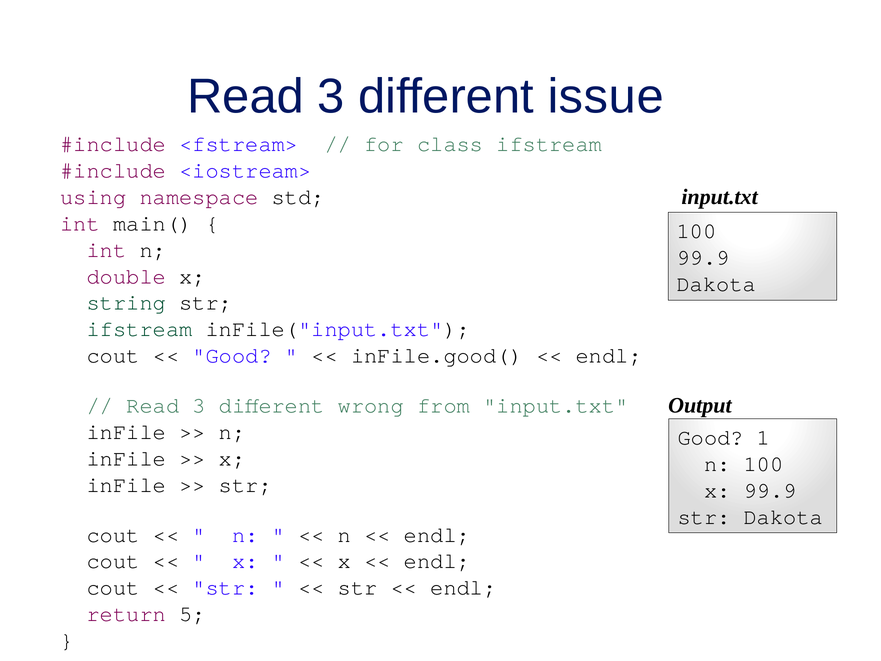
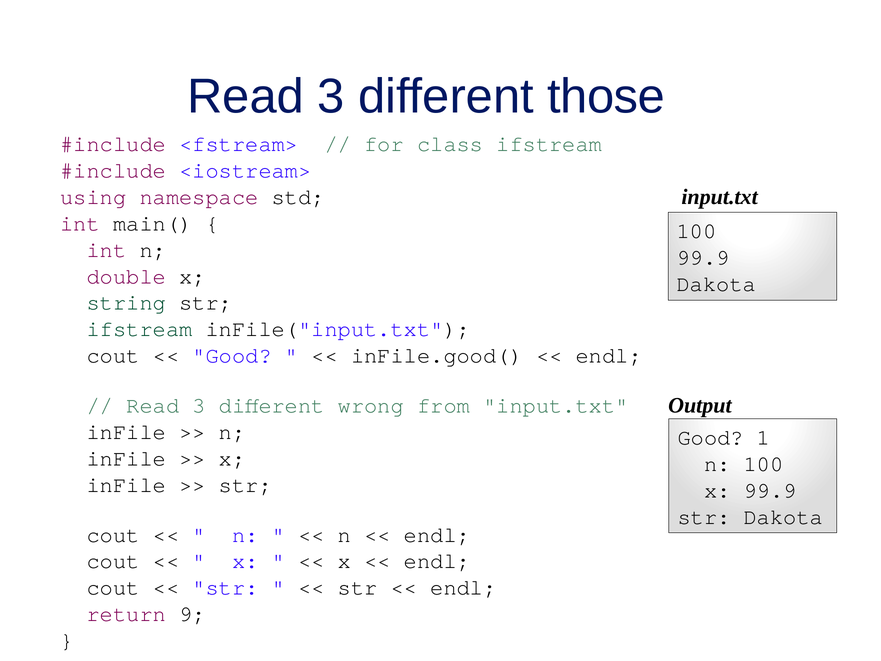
issue: issue -> those (606, 96)
5: 5 -> 9 (192, 614)
